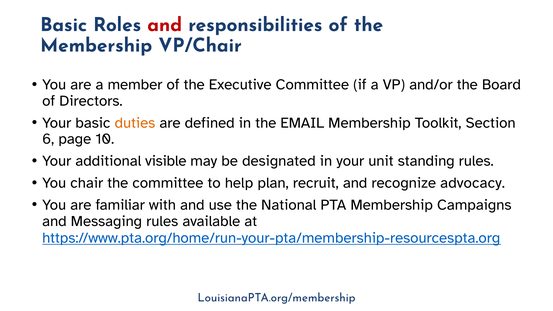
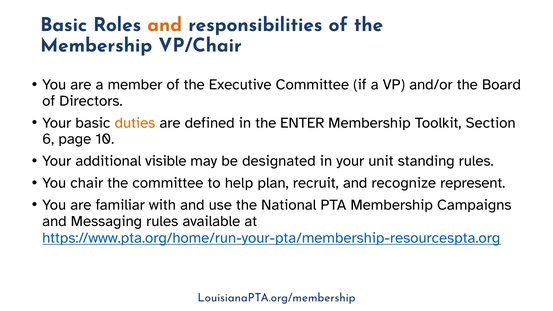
and colour: red -> orange (165, 25)
EMAIL: EMAIL -> ENTER (302, 123)
advocacy: advocacy -> represent (473, 183)
